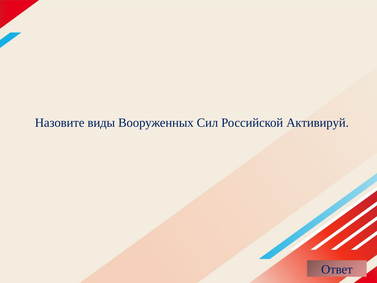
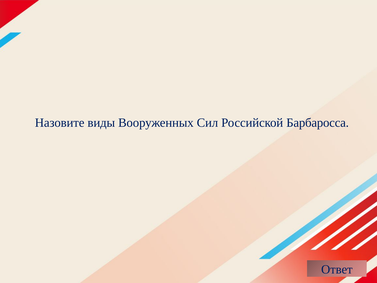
Активируй: Активируй -> Барбаросса (318, 123)
